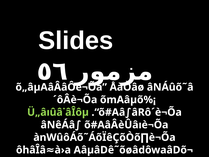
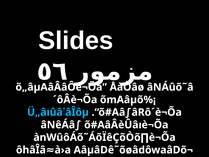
Ü„âıûâ˙âÎôµ colour: light green -> light blue (58, 112)
